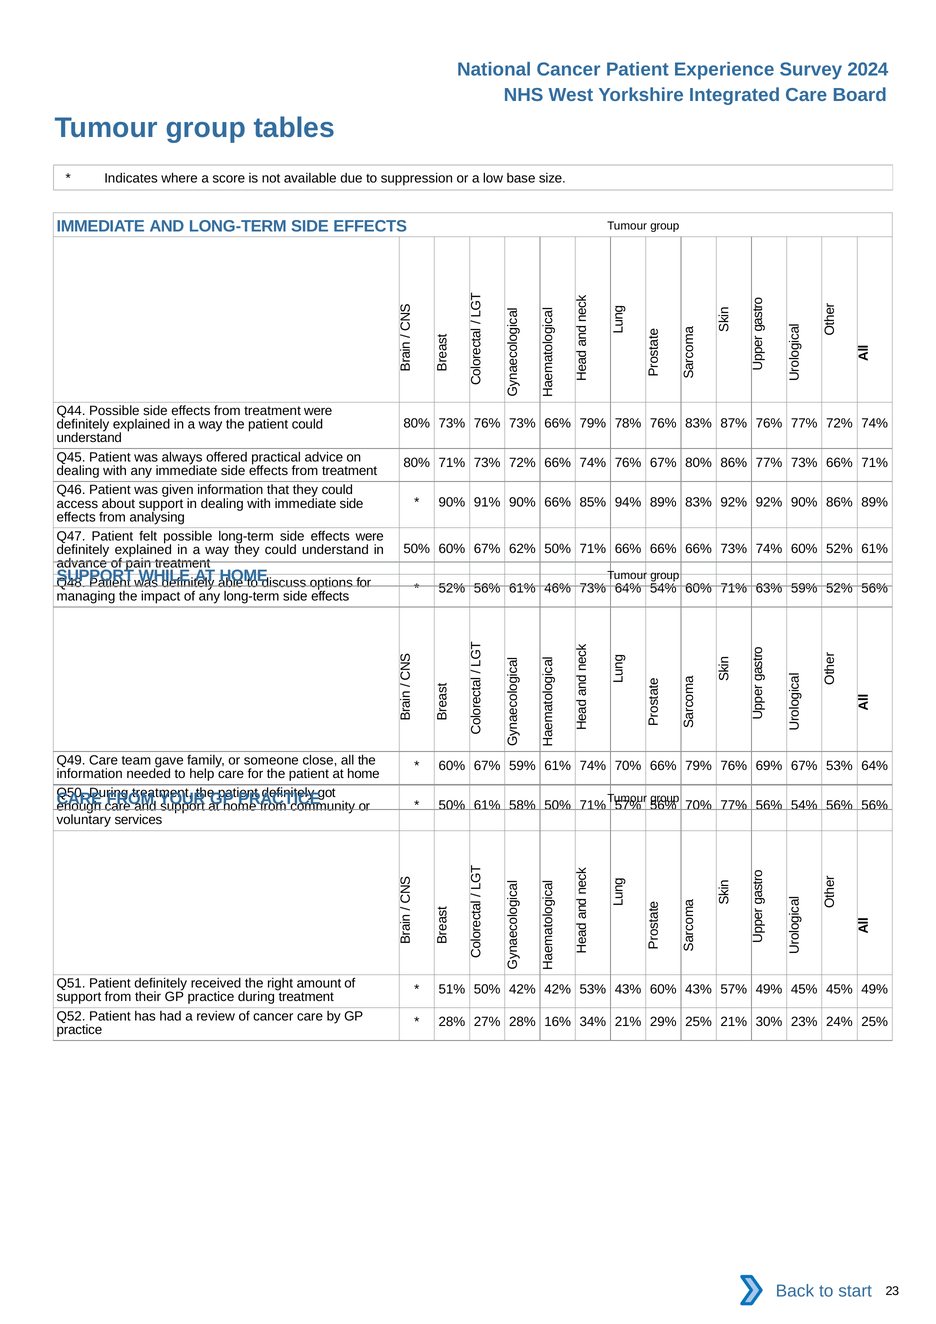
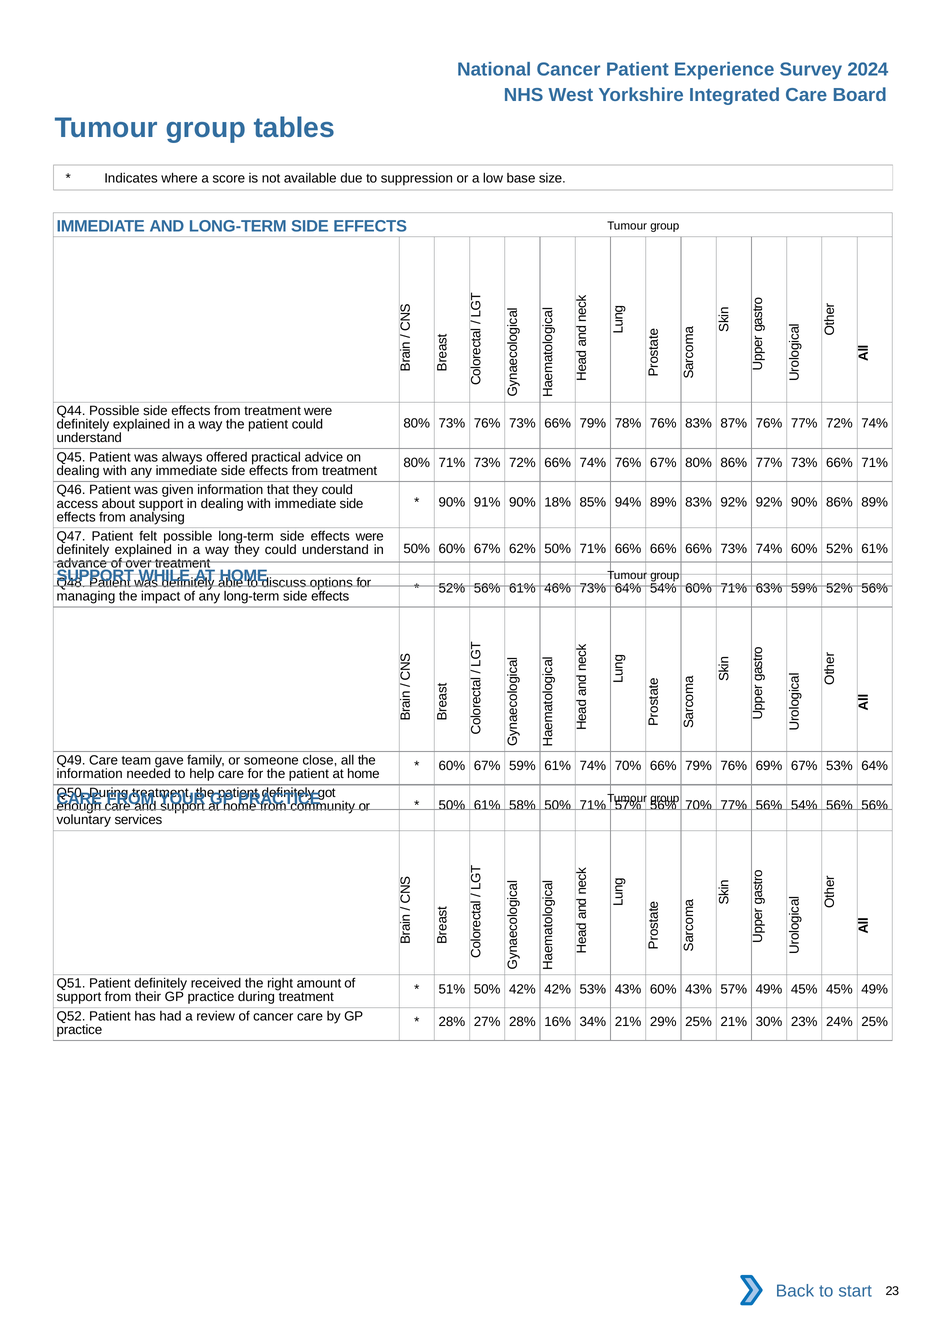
90% 66%: 66% -> 18% (558, 503)
pain: pain -> over (138, 564)
